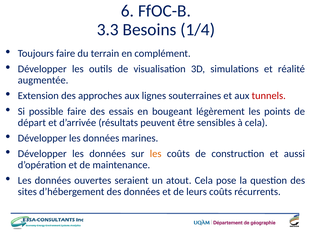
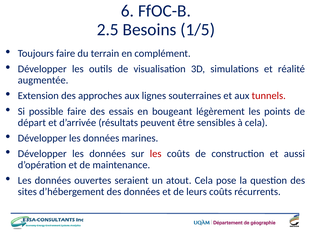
3.3: 3.3 -> 2.5 (108, 30)
1/4: 1/4 -> 1/5 (198, 30)
les colour: orange -> red (156, 154)
